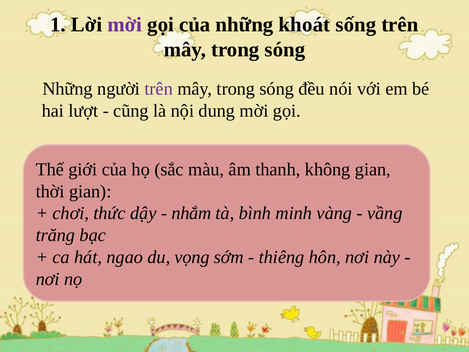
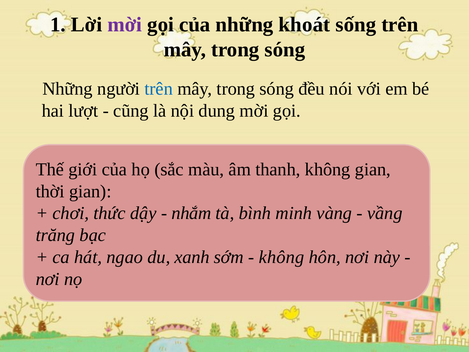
trên colour: purple -> blue (159, 89)
vọng: vọng -> xanh (192, 257)
thiêng: thiêng -> không (281, 257)
